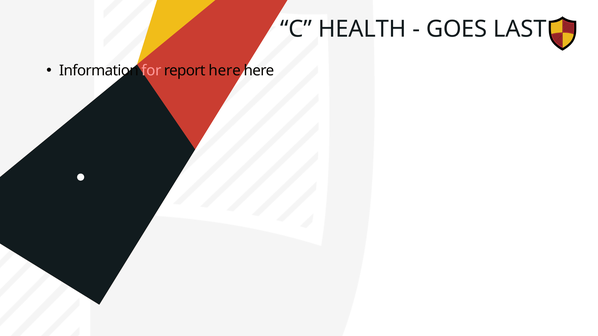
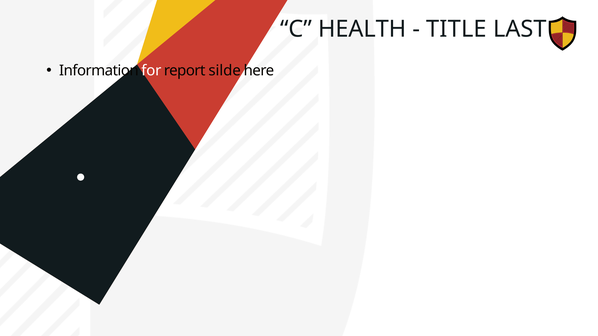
GOES: GOES -> TITLE (456, 29)
for colour: pink -> white (151, 71)
report here: here -> silde (225, 71)
